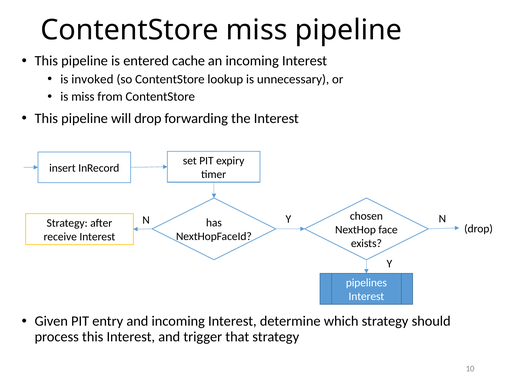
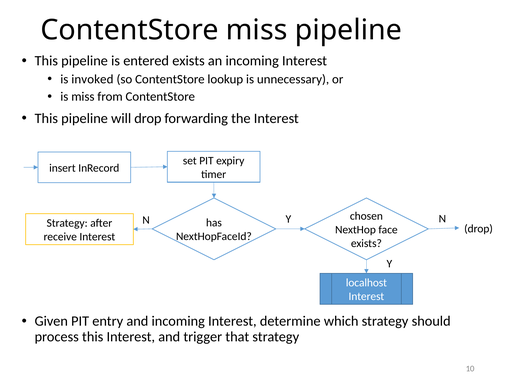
entered cache: cache -> exists (188, 61)
pipelines: pipelines -> localhost (366, 283)
